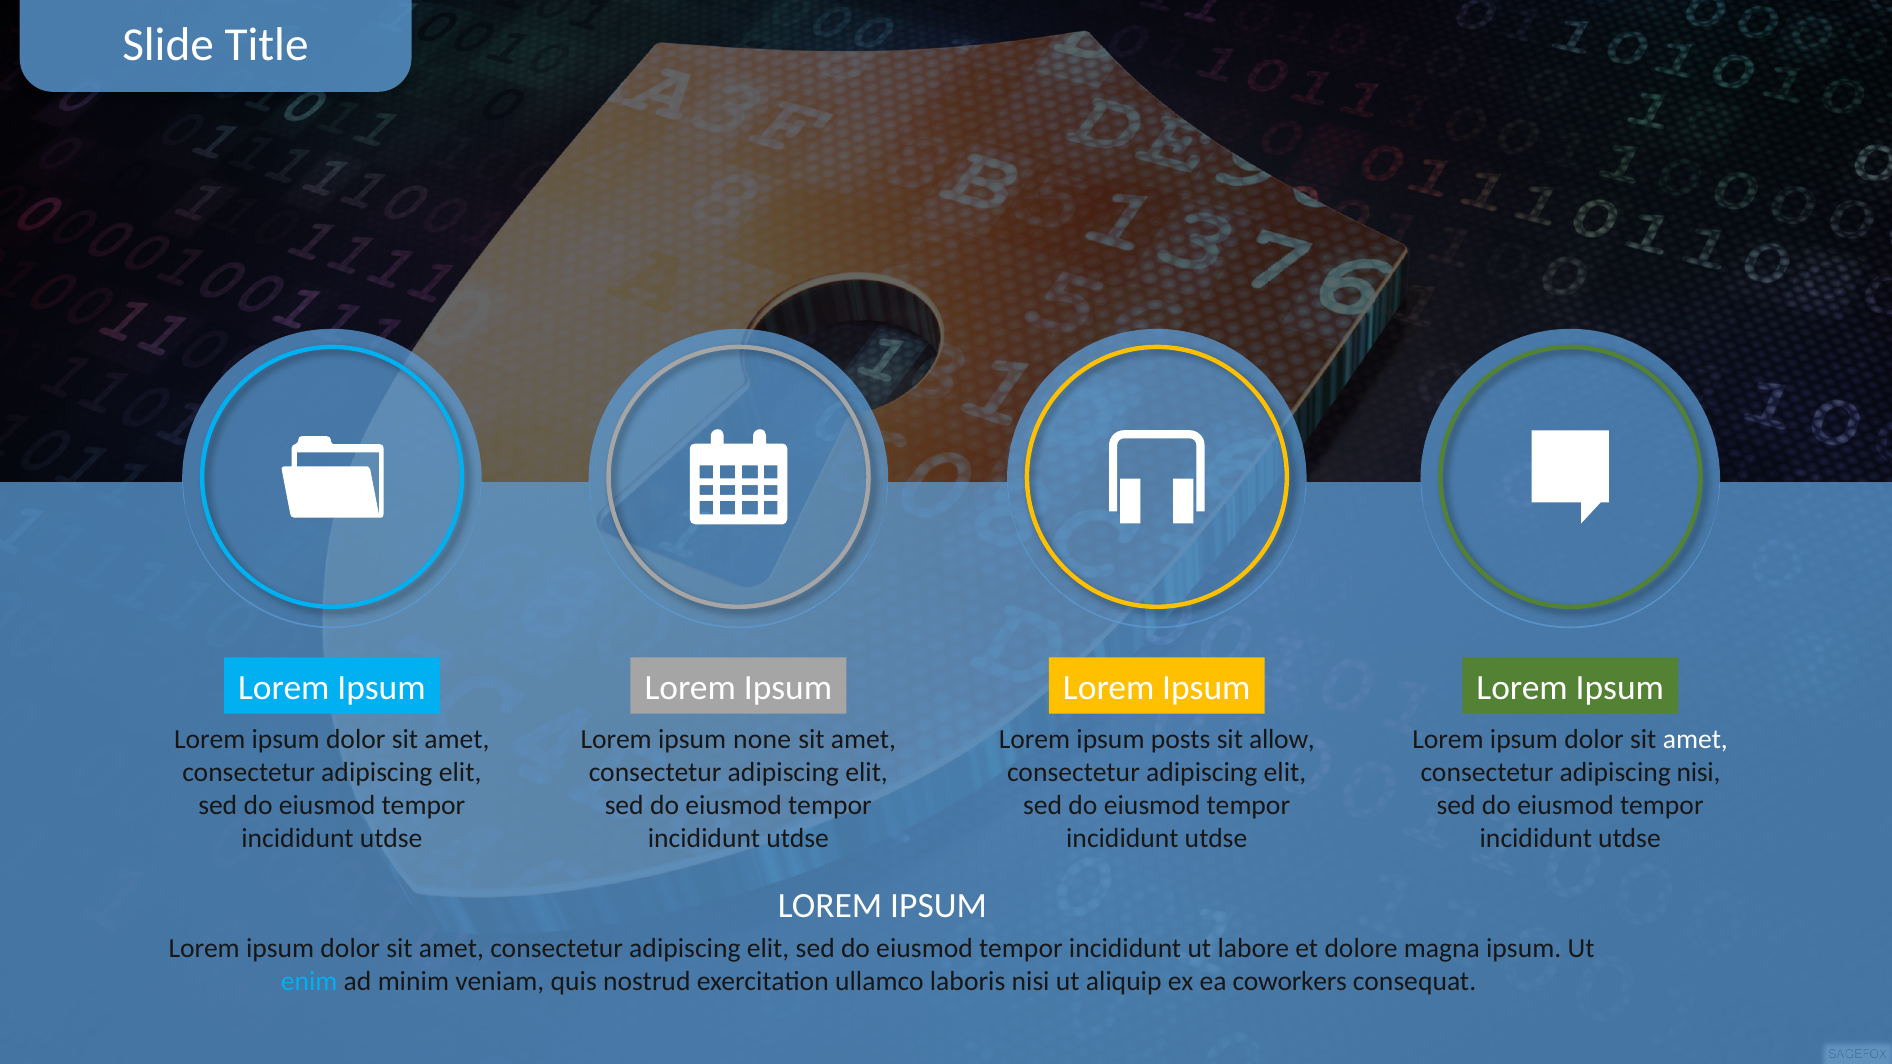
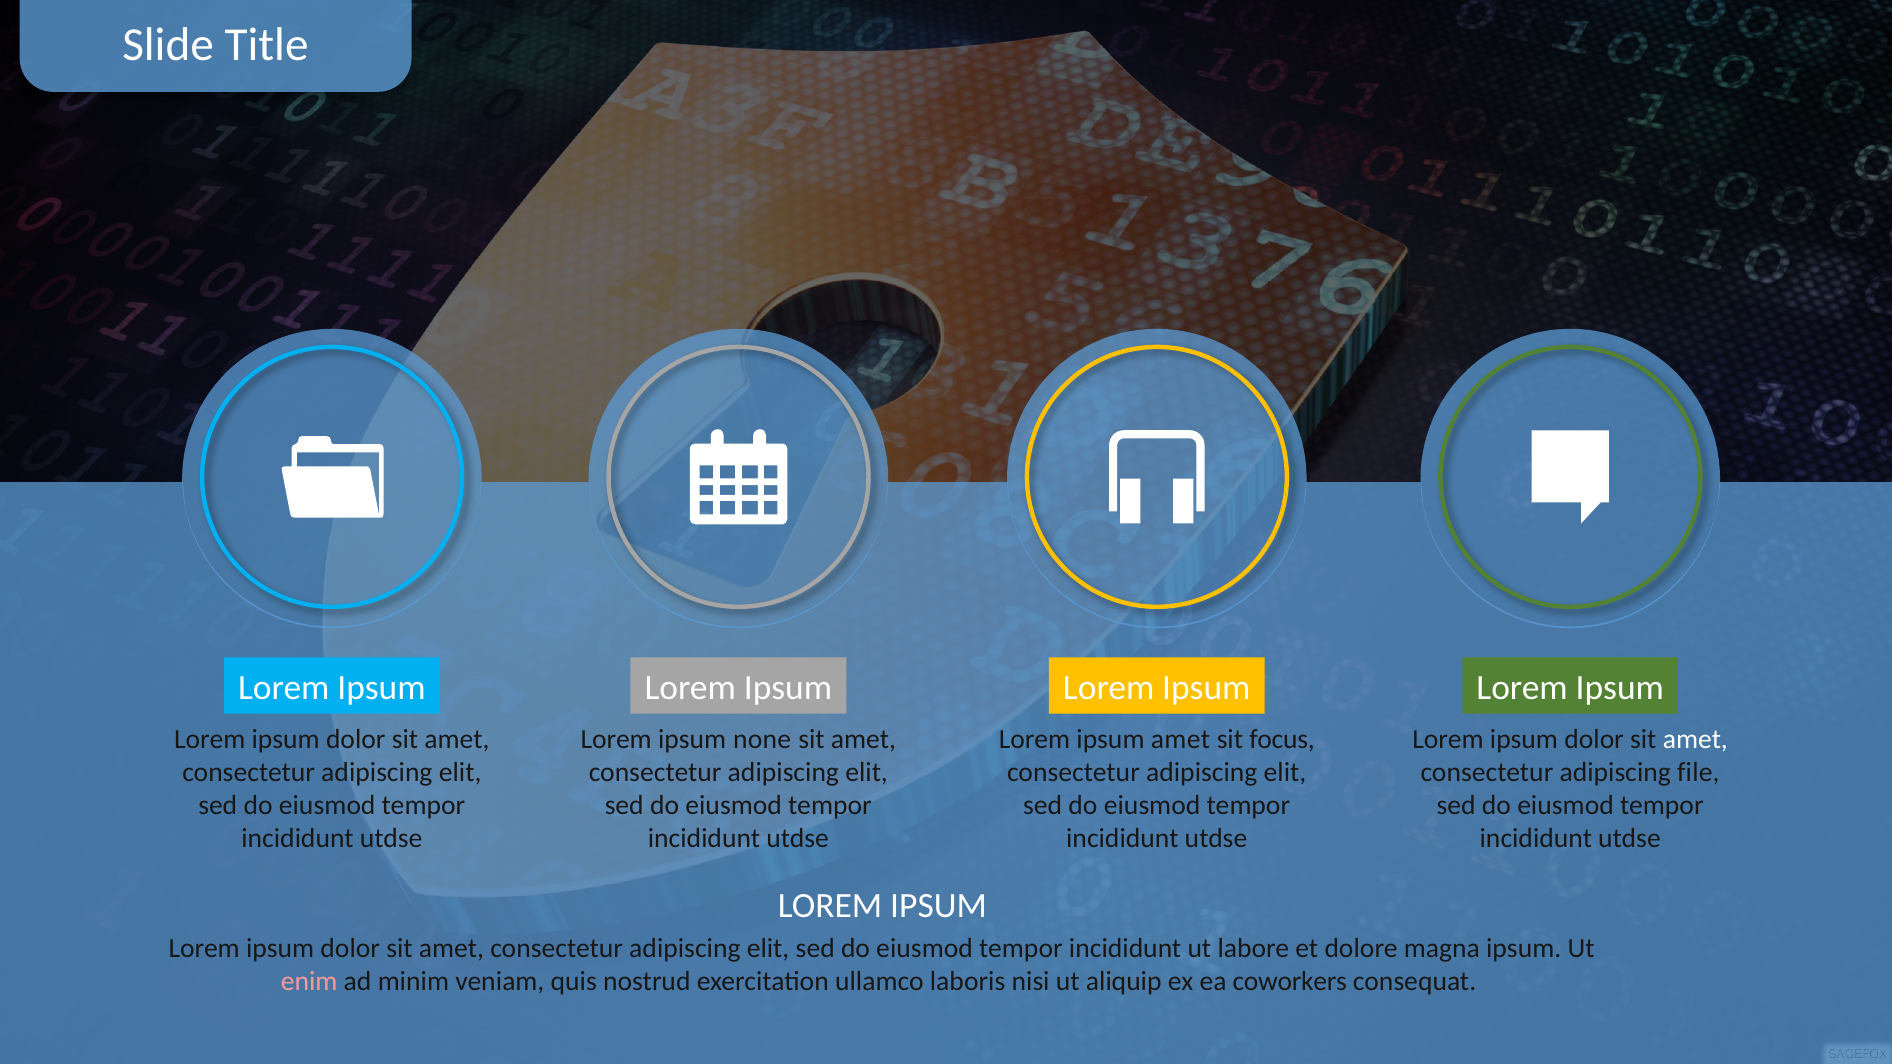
ipsum posts: posts -> amet (1180, 739)
allow: allow -> focus (1282, 739)
adipiscing nisi: nisi -> file (1698, 772)
enim colour: light blue -> pink (309, 982)
